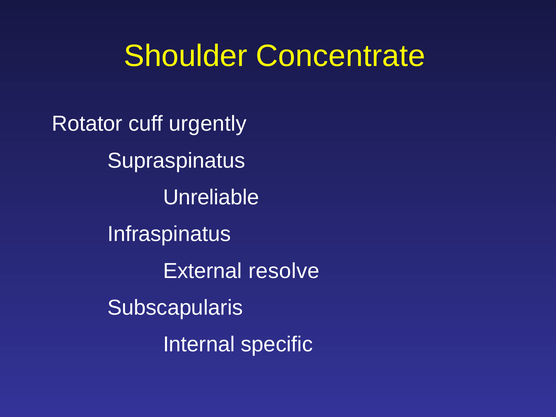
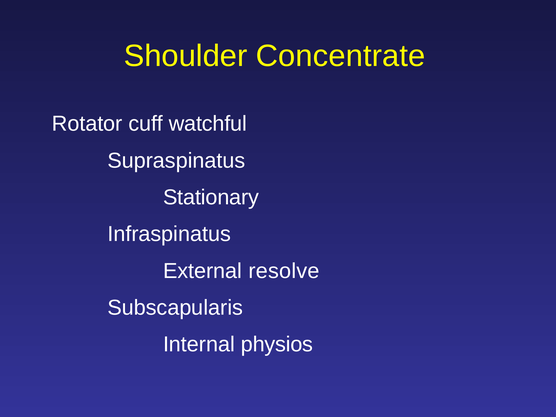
urgently: urgently -> watchful (208, 124)
Unreliable: Unreliable -> Stationary (211, 197)
specific: specific -> physios (277, 344)
